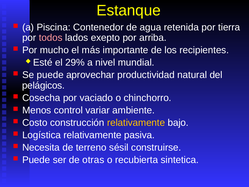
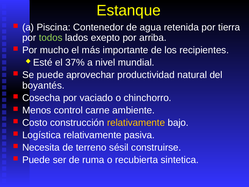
todos colour: pink -> light green (51, 38)
29%: 29% -> 37% (75, 62)
pelágicos: pelágicos -> boyantés (43, 85)
variar: variar -> carne (98, 110)
otras: otras -> ruma (93, 160)
